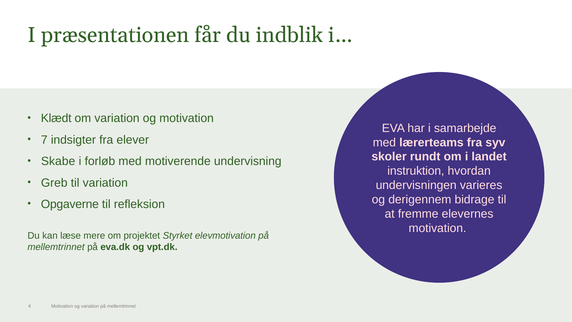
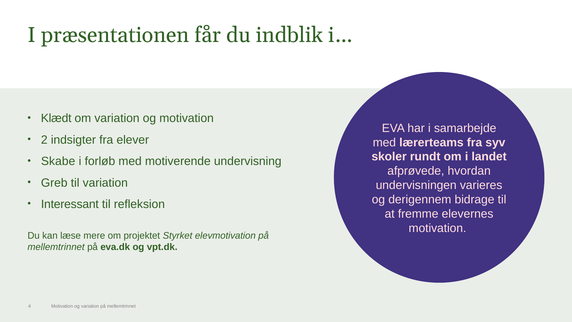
7: 7 -> 2 (44, 140)
instruktion: instruktion -> afprøvede (416, 171)
Opgaverne: Opgaverne -> Interessant (70, 204)
